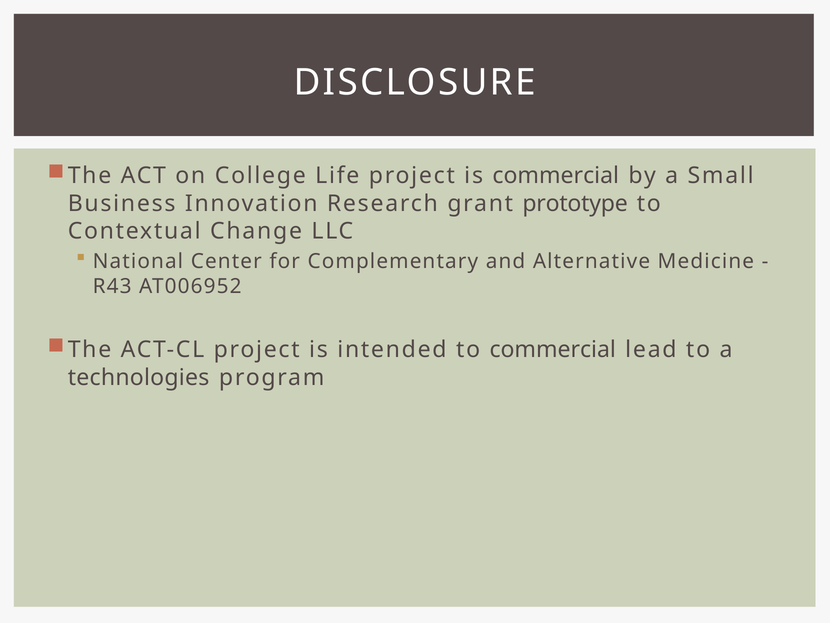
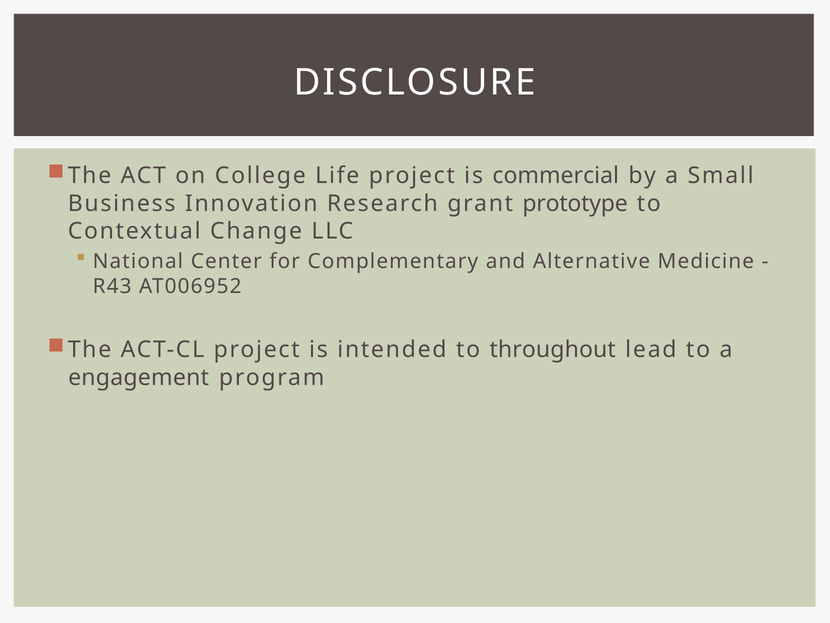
to commercial: commercial -> throughout (553, 350)
technologies: technologies -> engagement (139, 377)
